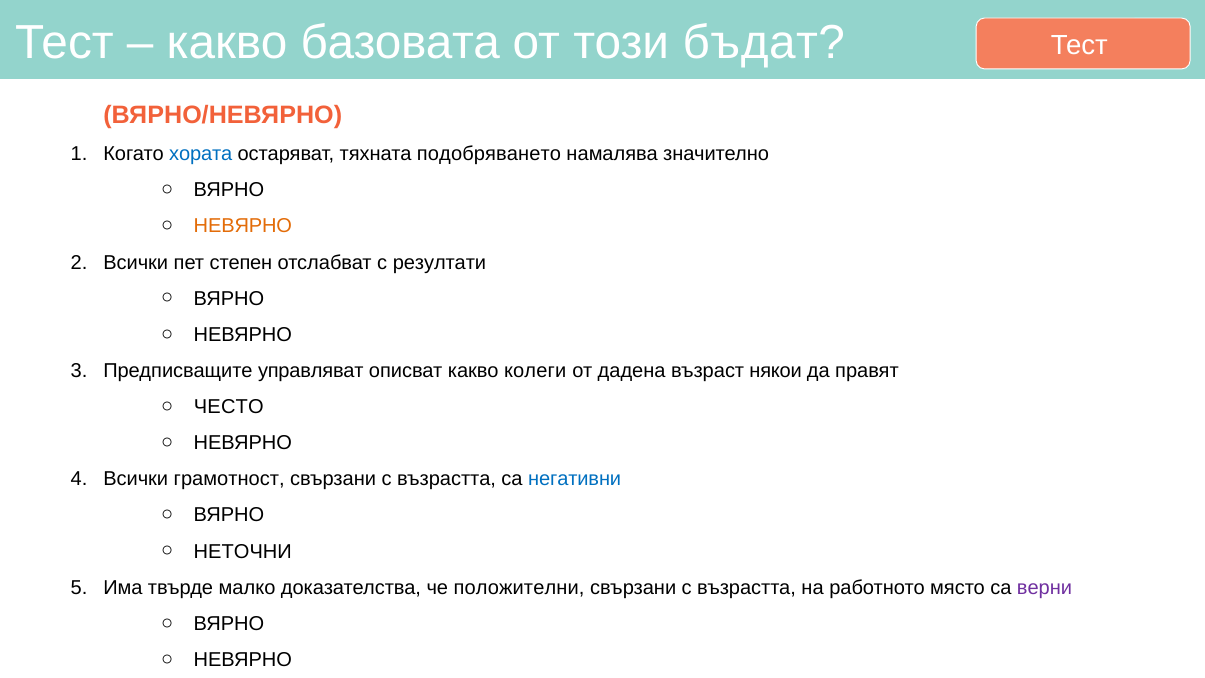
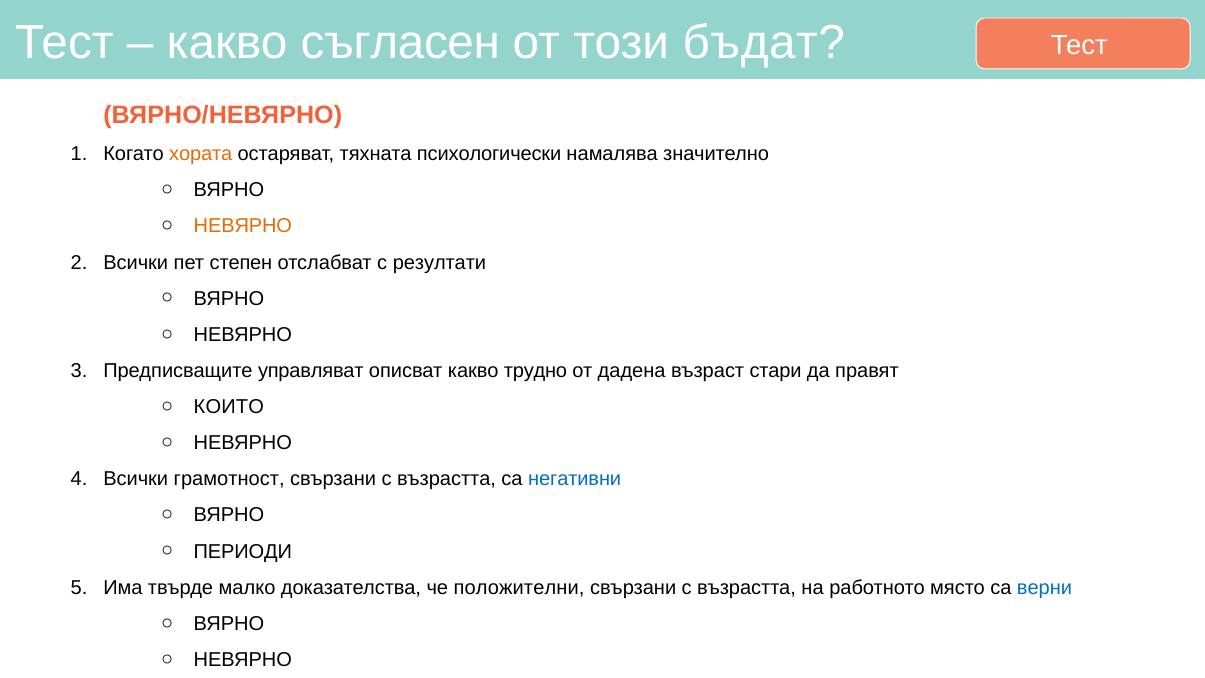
базовата: базовата -> съгласен (400, 43)
хората colour: blue -> orange (201, 154)
подобряването: подобряването -> психологически (489, 154)
колеги: колеги -> трудно (535, 371)
някои: някои -> стари (776, 371)
ЧЕСТО: ЧЕСТО -> КОИТО (229, 407)
НЕТОЧНИ: НЕТОЧНИ -> ПЕРИОДИ (243, 551)
верни colour: purple -> blue (1045, 587)
